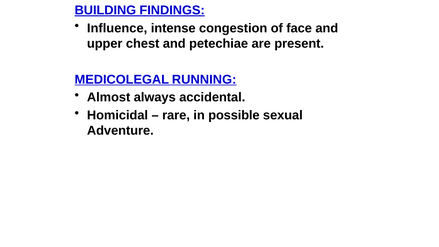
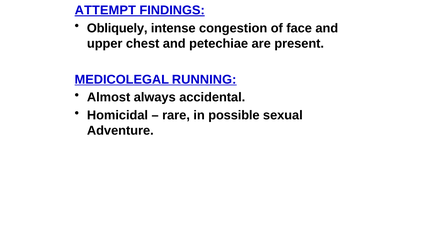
BUILDING: BUILDING -> ATTEMPT (105, 10)
Influence: Influence -> Obliquely (117, 28)
